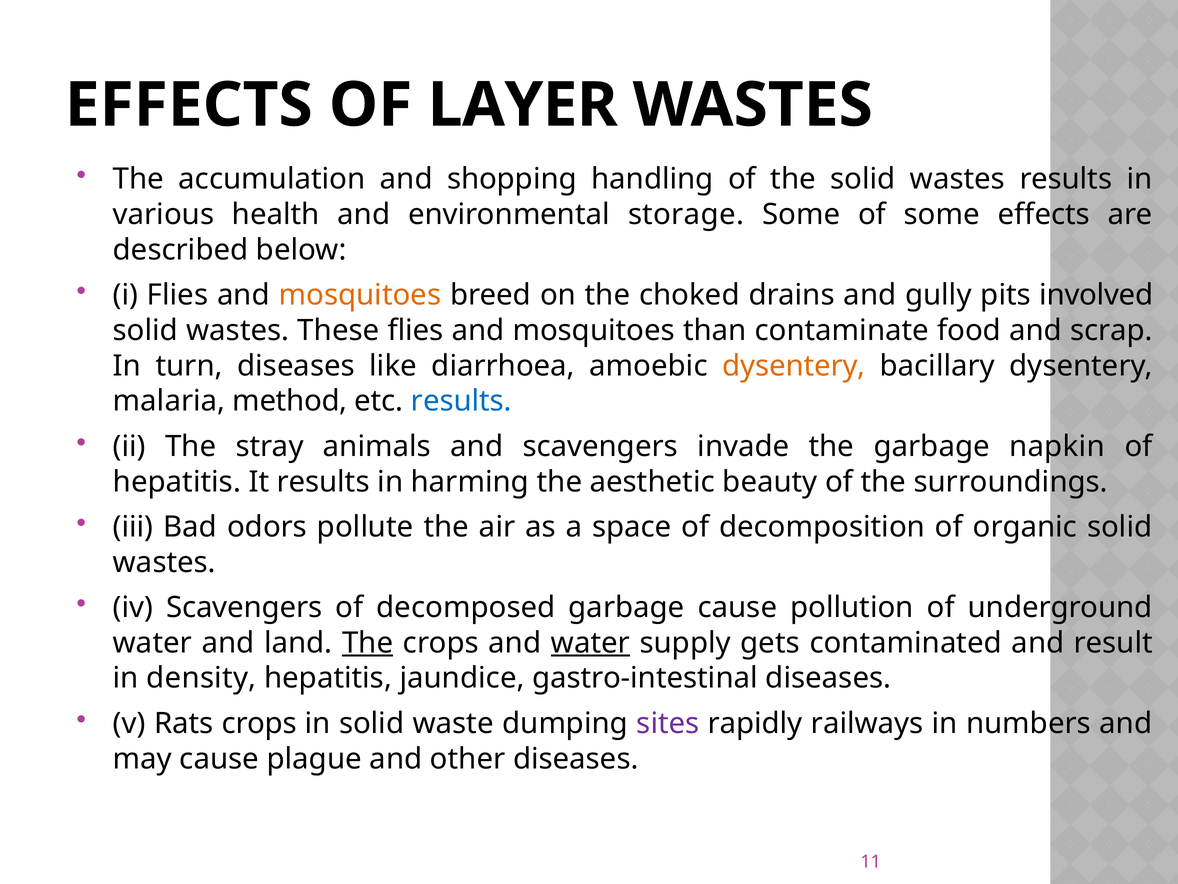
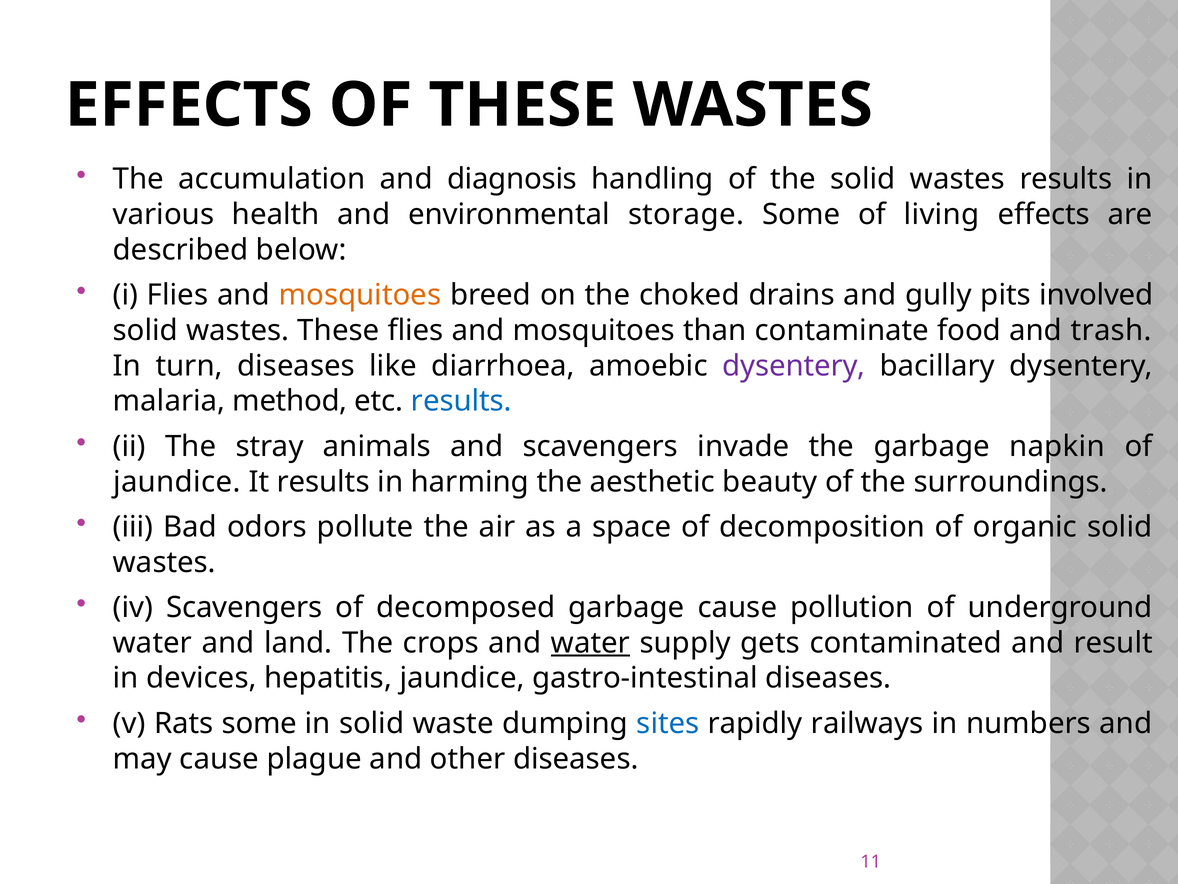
OF LAYER: LAYER -> THESE (522, 105)
shopping: shopping -> diagnosis (512, 179)
of some: some -> living (942, 214)
scrap: scrap -> trash (1111, 330)
dysentery colour: orange -> purple (794, 366)
hepatitis: hepatitis -> jaundice (177, 482)
The underline: present -> none (368, 643)
density: density -> devices (201, 678)
Rats crops: crops -> some (259, 723)
sites colour: purple -> blue (668, 723)
